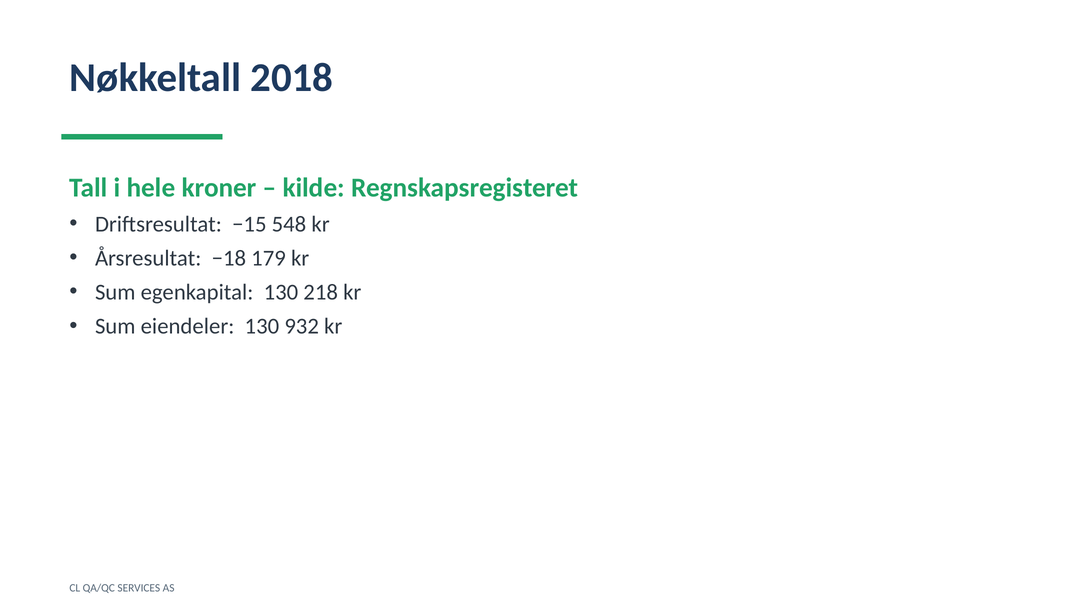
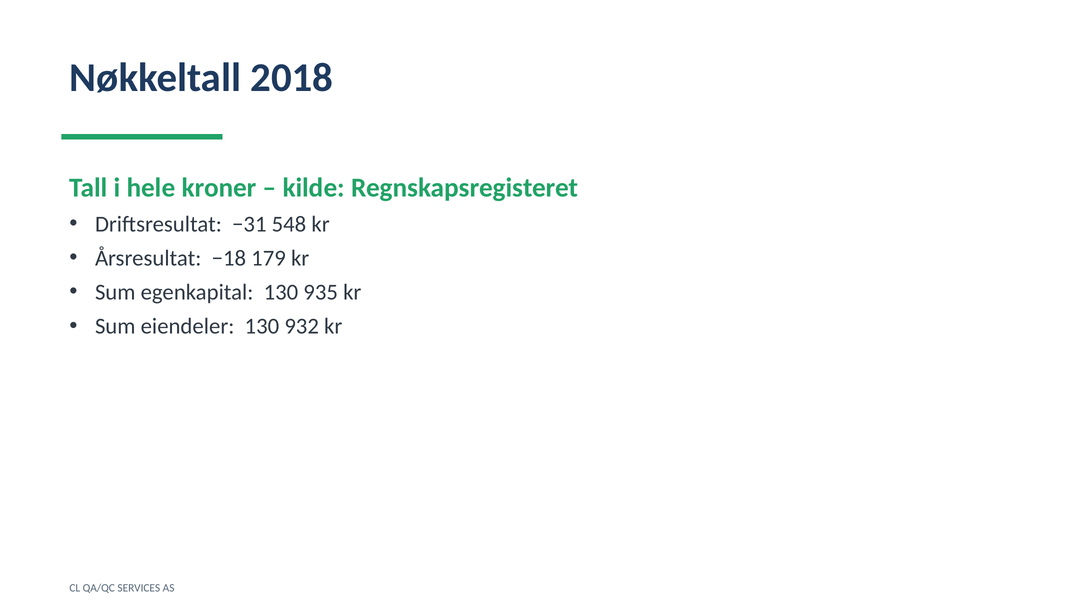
−15: −15 -> −31 (249, 224)
218: 218 -> 935 (321, 293)
